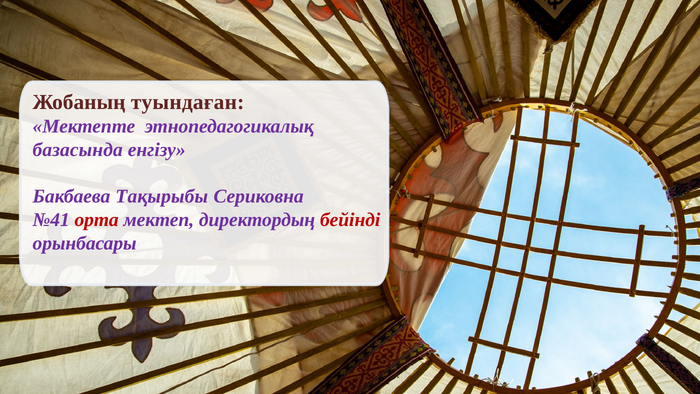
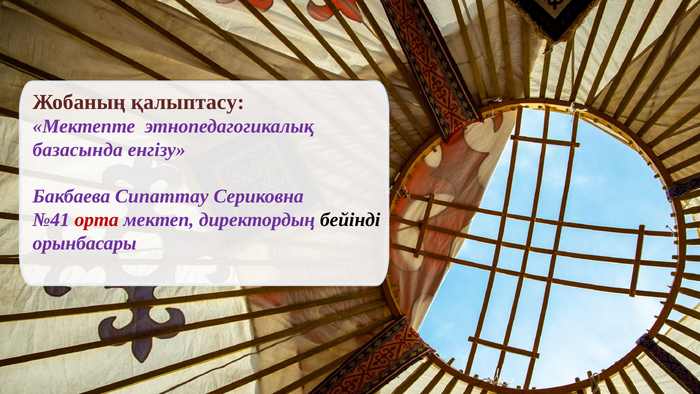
туындаған: туындаған -> қалыптасу (188, 102)
Тақырыбы: Тақырыбы -> Сипаттау (162, 196)
бейінді colour: red -> black (350, 220)
